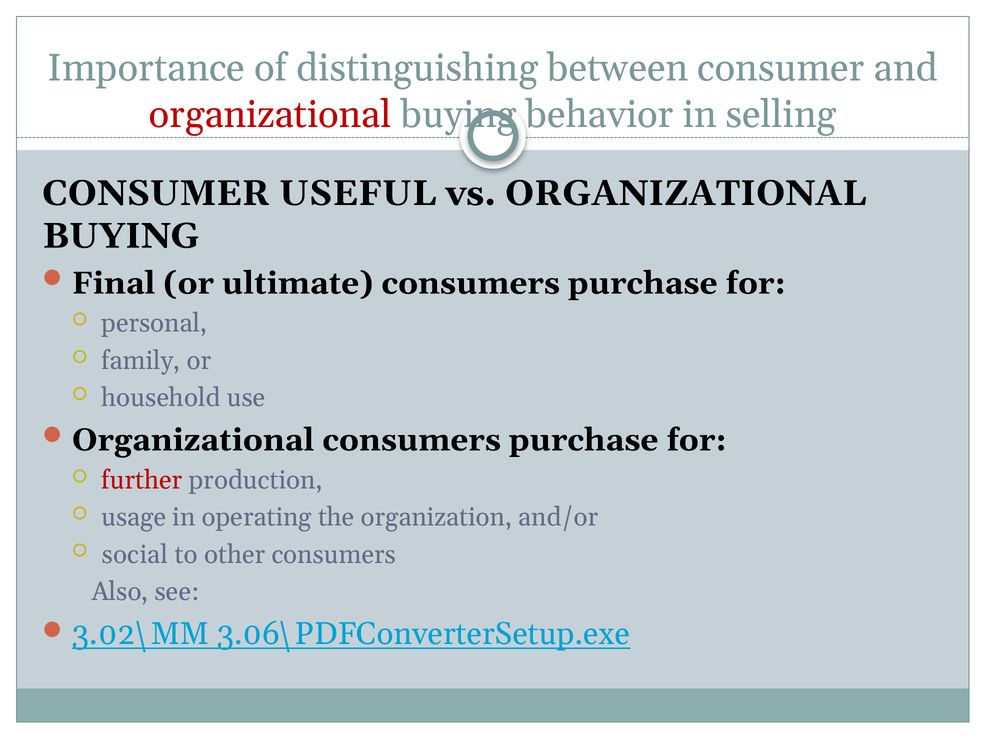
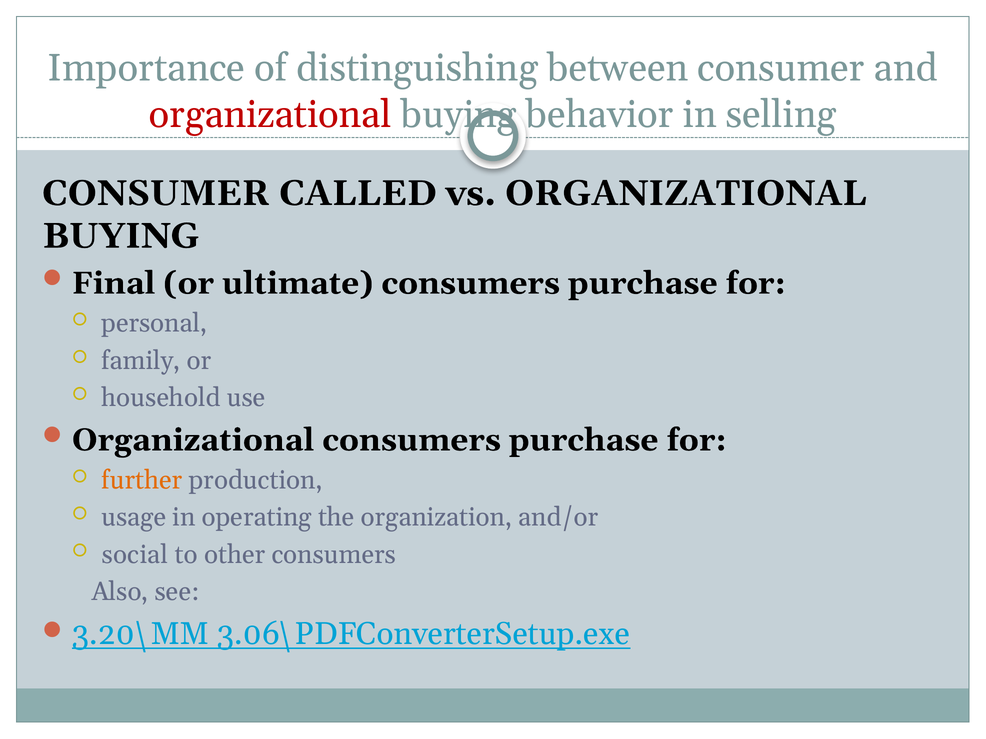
USEFUL: USEFUL -> CALLED (358, 193)
further colour: red -> orange (142, 480)
3.02\MM: 3.02\MM -> 3.20\MM (140, 634)
